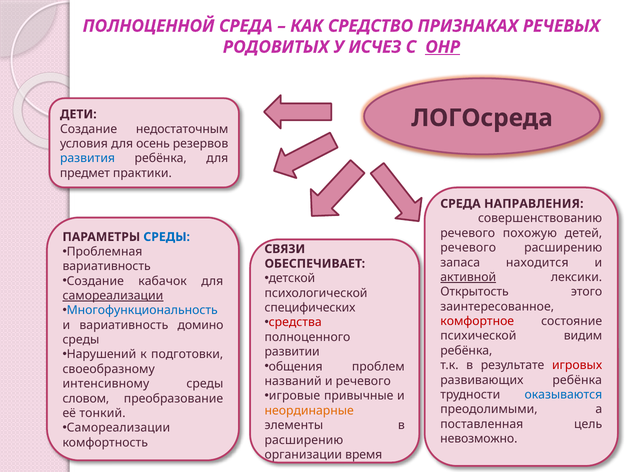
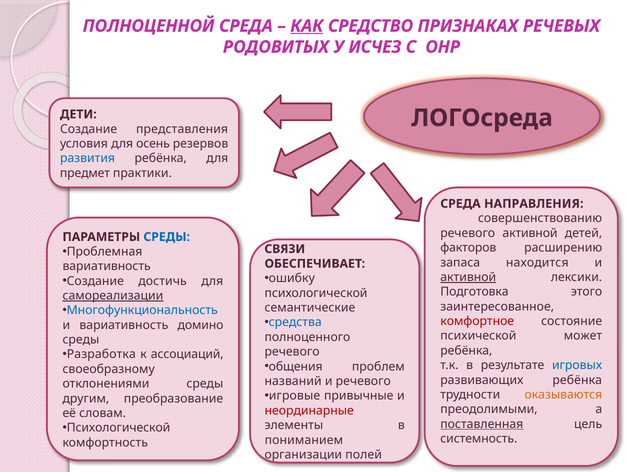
КАК underline: none -> present (307, 26)
ОНР underline: present -> none (443, 47)
недостаточным: недостаточным -> представления (182, 129)
речевого похожую: похожую -> активной (530, 233)
речевого: речевого -> факторов (468, 248)
детской: детской -> ошибку (292, 278)
кабачок: кабачок -> достичь (162, 281)
Открытость: Открытость -> Подготовка (474, 292)
специфических: специфических -> семантические (310, 308)
средства colour: red -> blue (295, 322)
видим: видим -> может (583, 336)
Нарушений: Нарушений -> Разработка (101, 354)
подготовки: подготовки -> ассоциаций (187, 354)
развитии: развитии -> речевого (292, 352)
игровых colour: red -> blue (577, 365)
интенсивному: интенсивному -> отклонениями (106, 384)
оказываются colour: blue -> orange (563, 395)
словом: словом -> другим (86, 398)
неординарные colour: orange -> red (309, 410)
тонкий: тонкий -> словам (103, 413)
поставленная underline: none -> present (482, 424)
Самореализации: Самореализации -> Психологической (118, 428)
невозможно: невозможно -> системность (479, 439)
расширению: расширению -> пониманием (304, 440)
время: время -> полей (364, 454)
